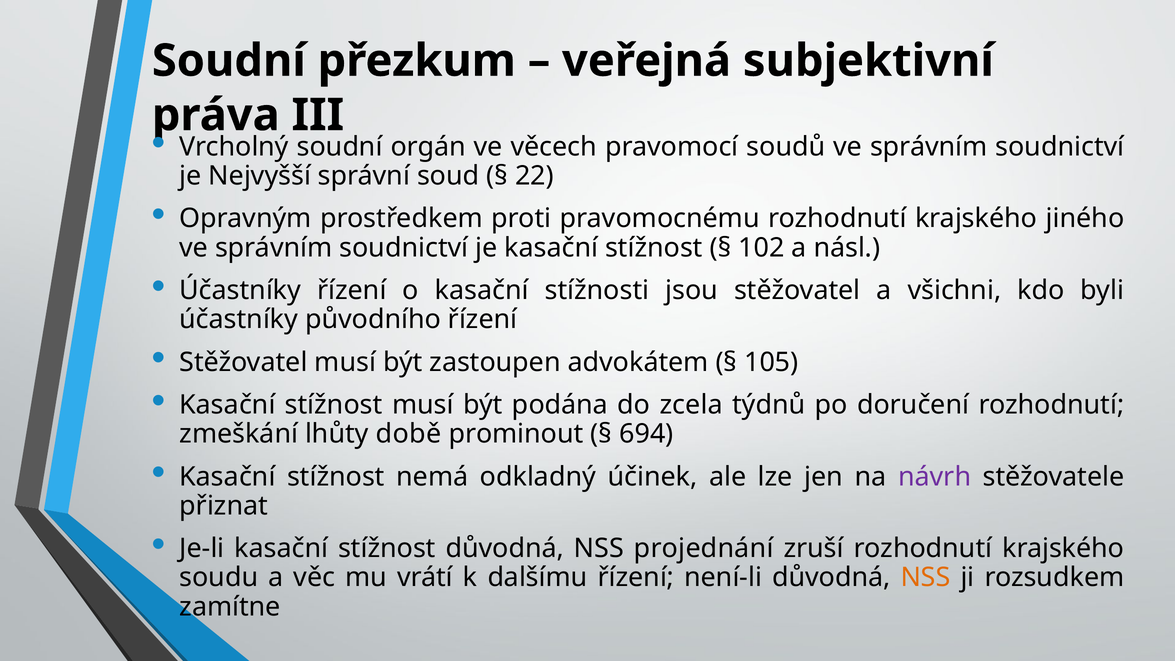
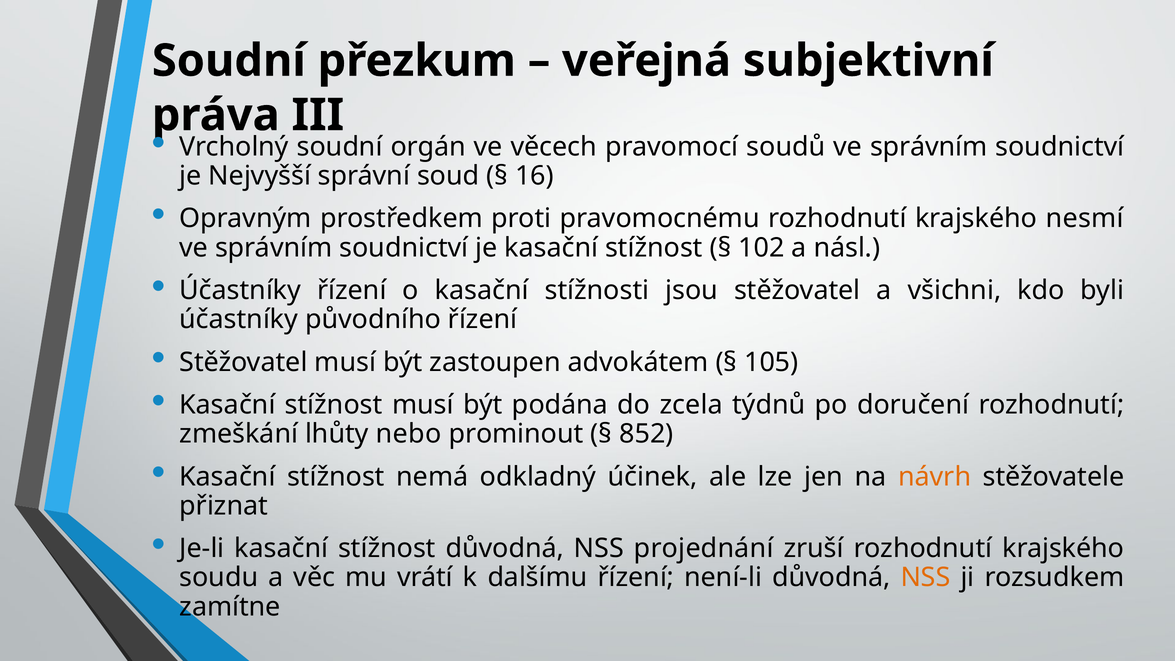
22: 22 -> 16 (534, 176)
jiného: jiného -> nesmí (1085, 219)
době: době -> nebo (409, 434)
694: 694 -> 852 (646, 434)
návrh colour: purple -> orange (935, 477)
